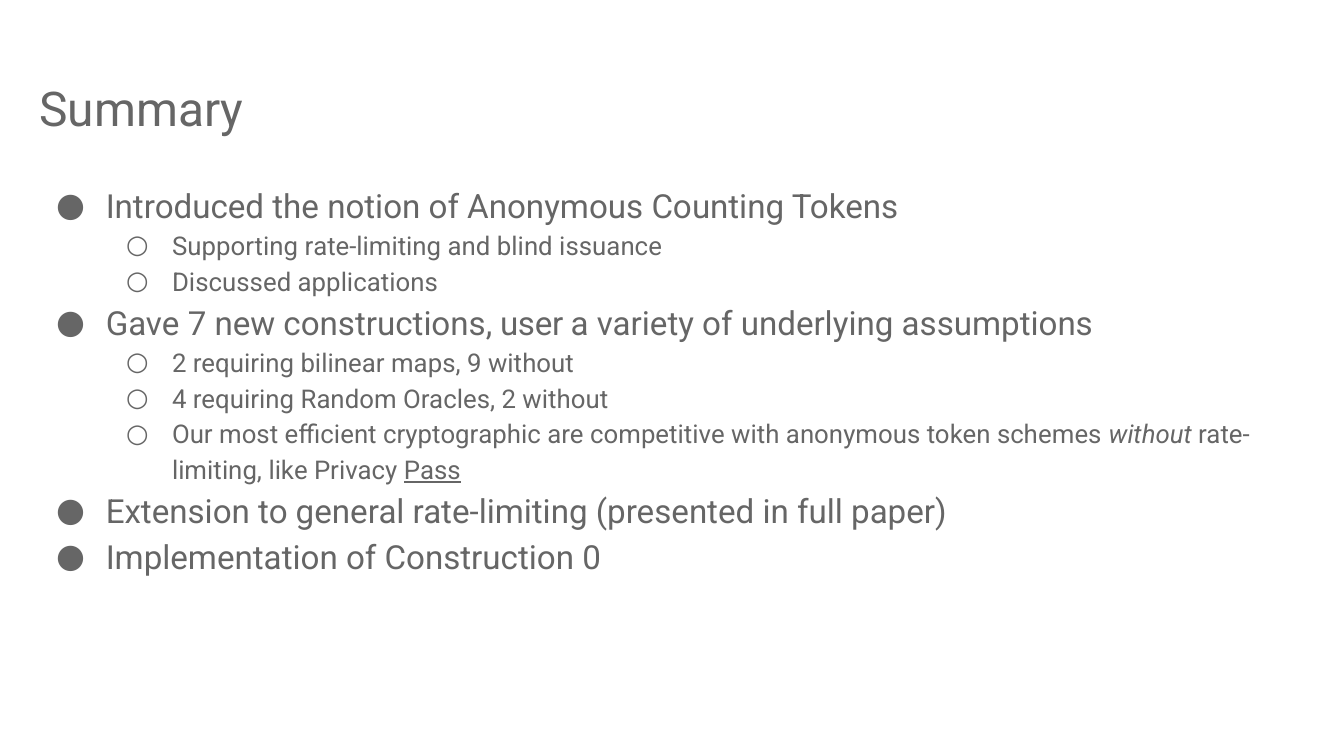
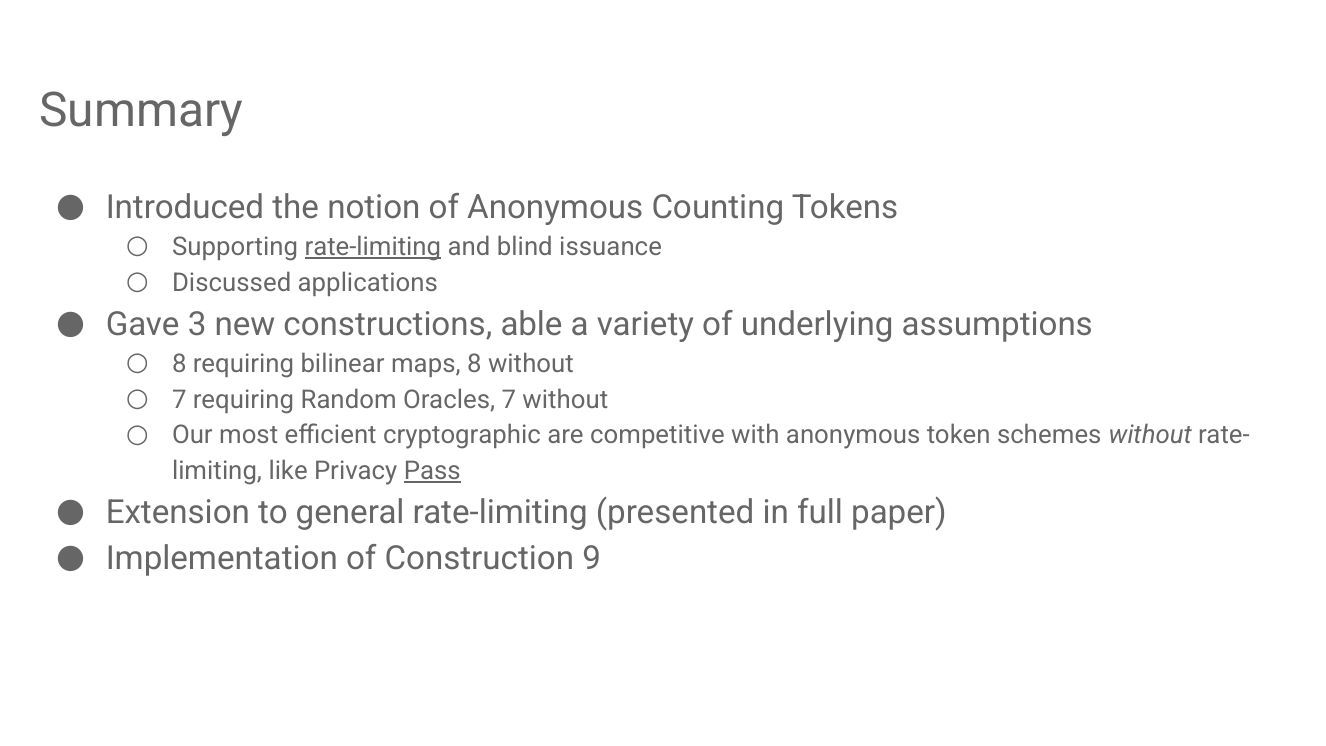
rate-limiting underline: none -> present (373, 247)
7: 7 -> 3 (197, 324)
user: user -> able (532, 324)
2: 2 -> 8 (179, 364)
maps 9: 9 -> 8 (474, 364)
4: 4 -> 7 (179, 400)
Oracles 2: 2 -> 7 (509, 400)
0: 0 -> 9 (592, 558)
